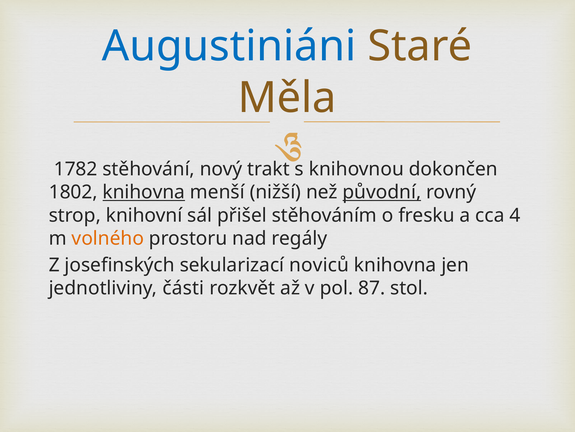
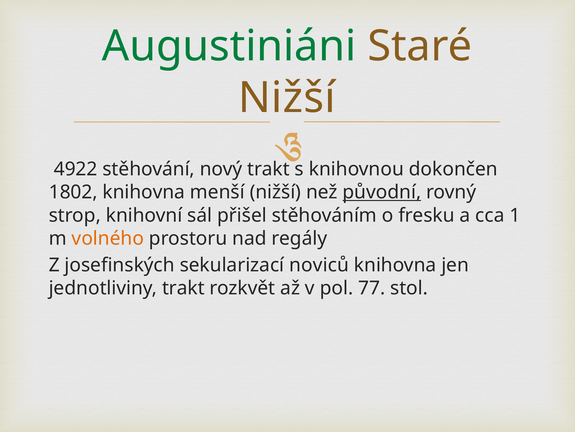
Augustiniáni colour: blue -> green (229, 46)
Měla: Měla -> Nižší (287, 98)
1782: 1782 -> 4922 (76, 169)
knihovna underline: present -> none (144, 192)
4: 4 -> 1 (515, 215)
jednotliviny části: části -> trakt (183, 288)
87: 87 -> 77 (372, 288)
